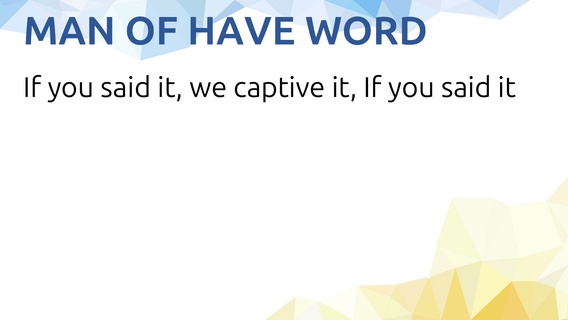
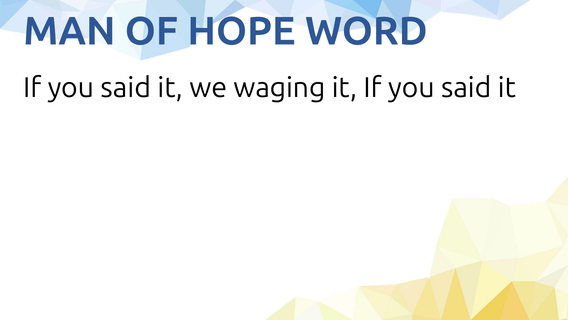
HAVE: HAVE -> HOPE (241, 31)
captive: captive -> waging (279, 88)
